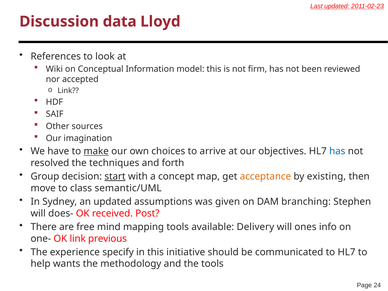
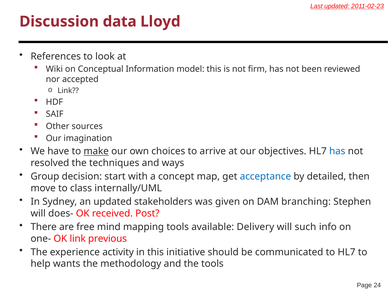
forth: forth -> ways (173, 163)
start underline: present -> none (115, 176)
acceptance colour: orange -> blue (265, 176)
existing: existing -> detailed (326, 176)
semantic/UML: semantic/UML -> internally/UML (128, 188)
assumptions: assumptions -> stakeholders (163, 202)
ones: ones -> such (305, 227)
specify: specify -> activity (118, 252)
